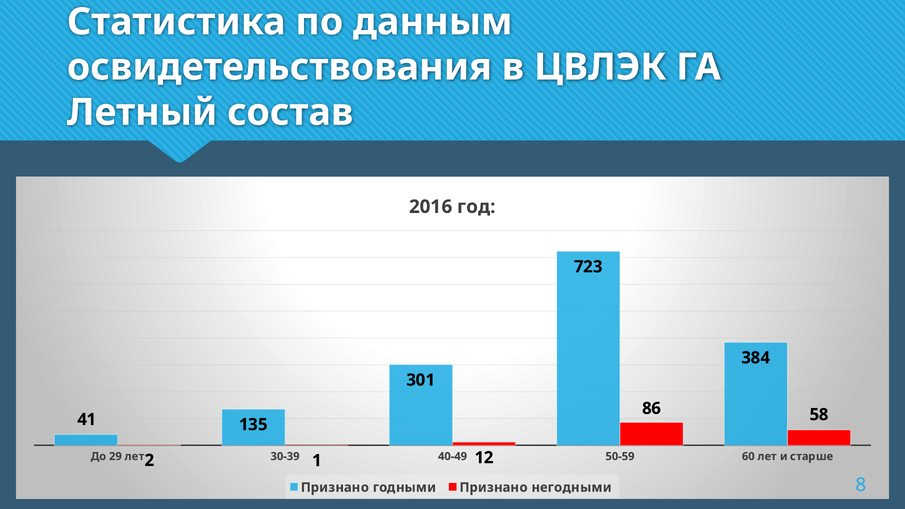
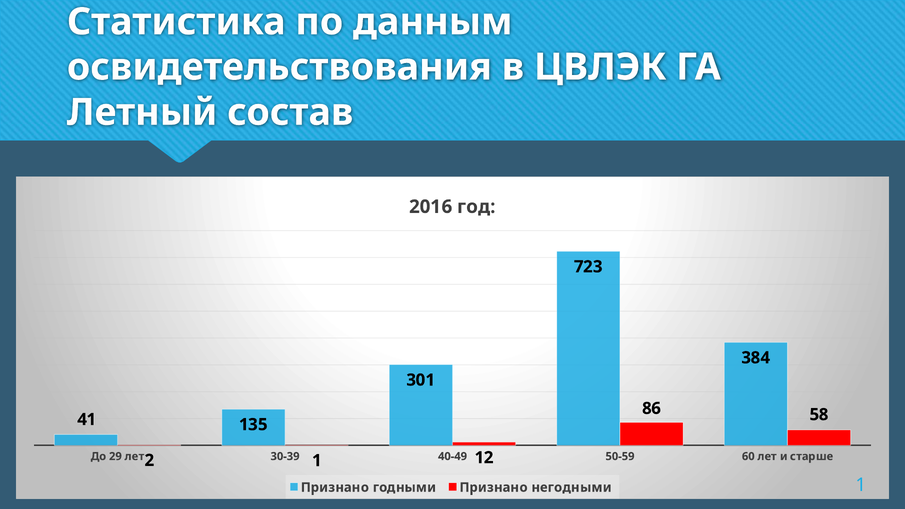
негодными 8: 8 -> 1 (861, 485)
